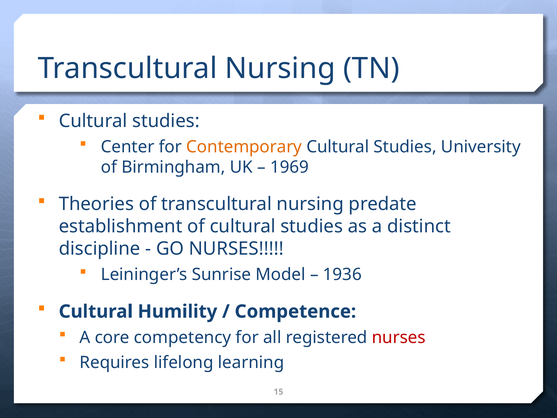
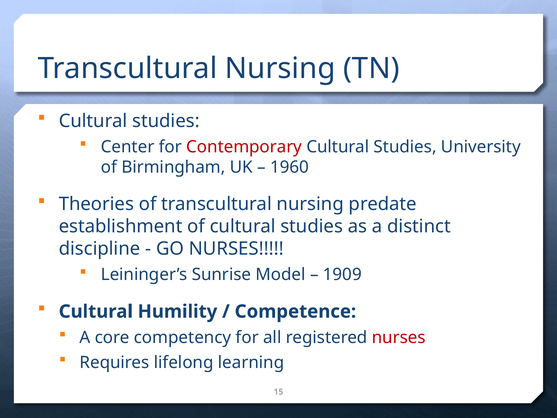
Contemporary colour: orange -> red (244, 147)
1969: 1969 -> 1960 (290, 167)
1936: 1936 -> 1909 (342, 274)
